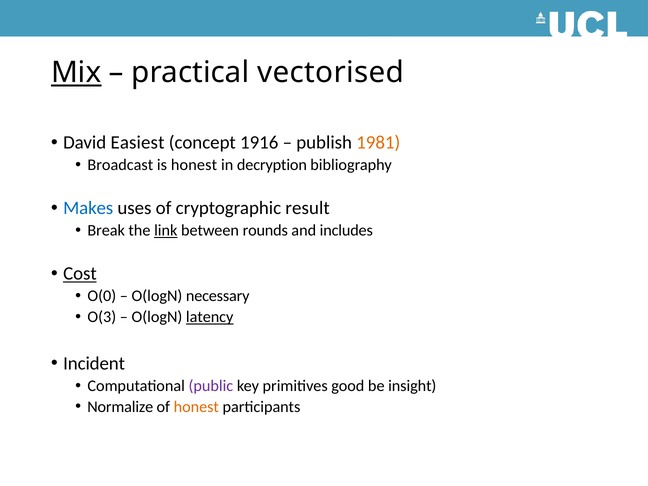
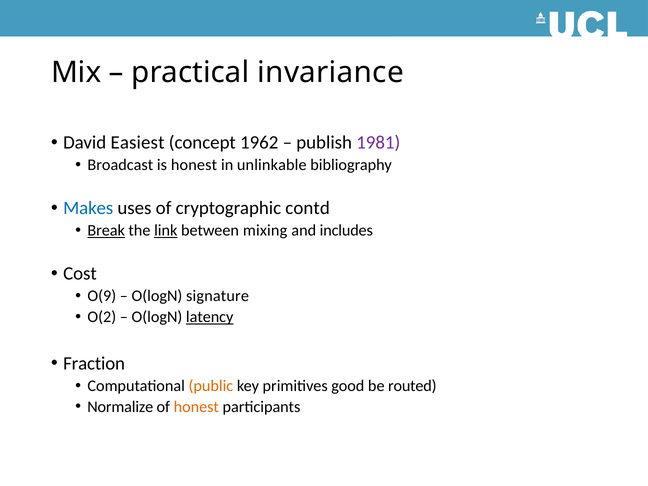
Mix underline: present -> none (76, 73)
vectorised: vectorised -> invariance (331, 73)
1916: 1916 -> 1962 (259, 143)
1981 colour: orange -> purple (378, 143)
decryption: decryption -> unlinkable (272, 165)
result: result -> contd (308, 208)
Break underline: none -> present (106, 231)
rounds: rounds -> mixing (265, 231)
Cost underline: present -> none (80, 274)
O(0: O(0 -> O(9 (102, 296)
necessary: necessary -> signature (218, 296)
O(3: O(3 -> O(2 (102, 317)
Incident: Incident -> Fraction (94, 363)
public colour: purple -> orange (211, 386)
insight: insight -> routed (412, 386)
